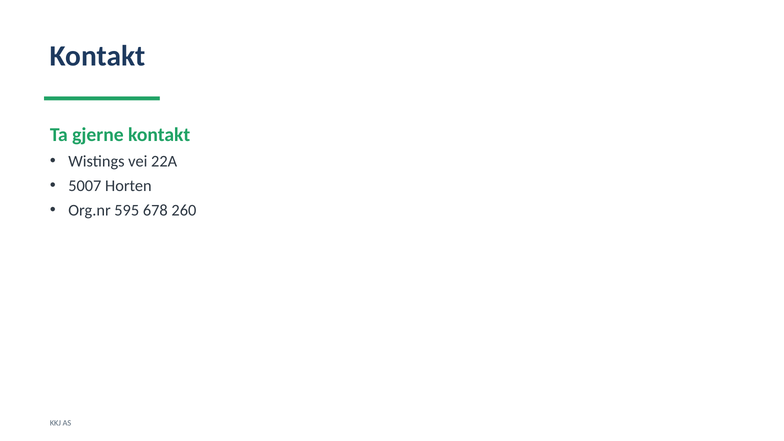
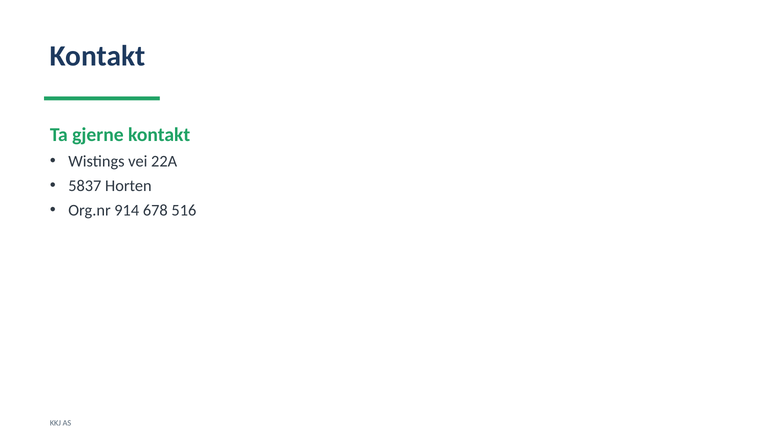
5007: 5007 -> 5837 (85, 186)
595: 595 -> 914 (127, 210)
260: 260 -> 516 (184, 210)
